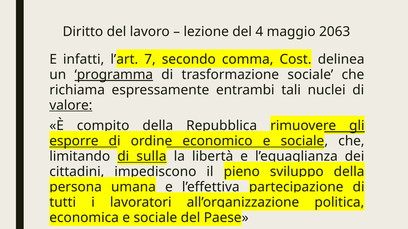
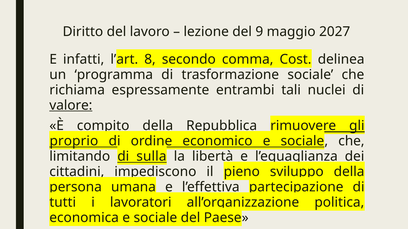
4: 4 -> 9 (259, 32)
2063: 2063 -> 2027 (335, 32)
7: 7 -> 8 (150, 59)
programma underline: present -> none (114, 75)
esporre: esporre -> proprio (74, 141)
